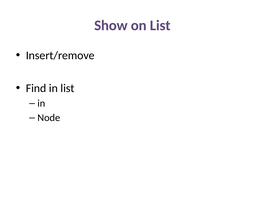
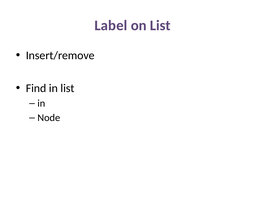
Show: Show -> Label (111, 26)
